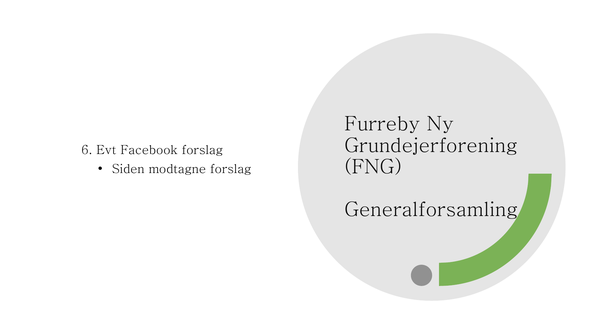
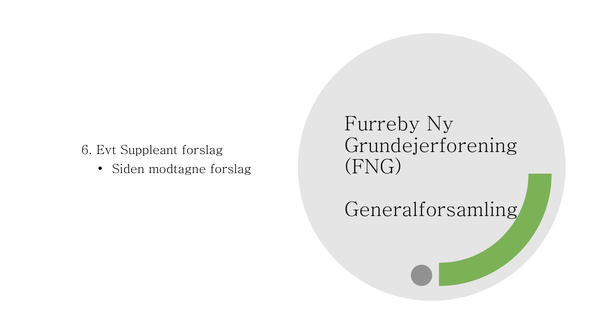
Facebook: Facebook -> Suppleant (149, 150)
